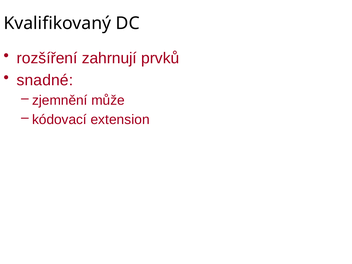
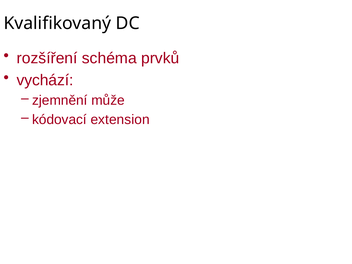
zahrnují: zahrnují -> schéma (109, 58)
snadné: snadné -> vychází (45, 80)
